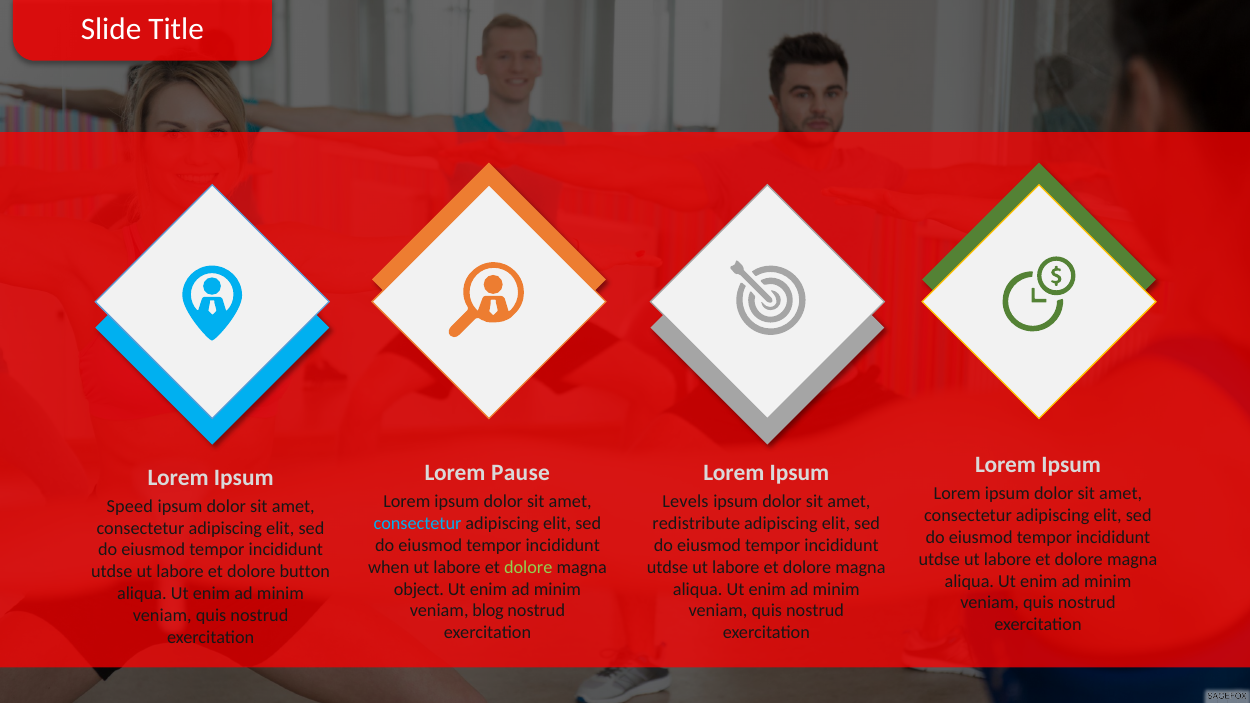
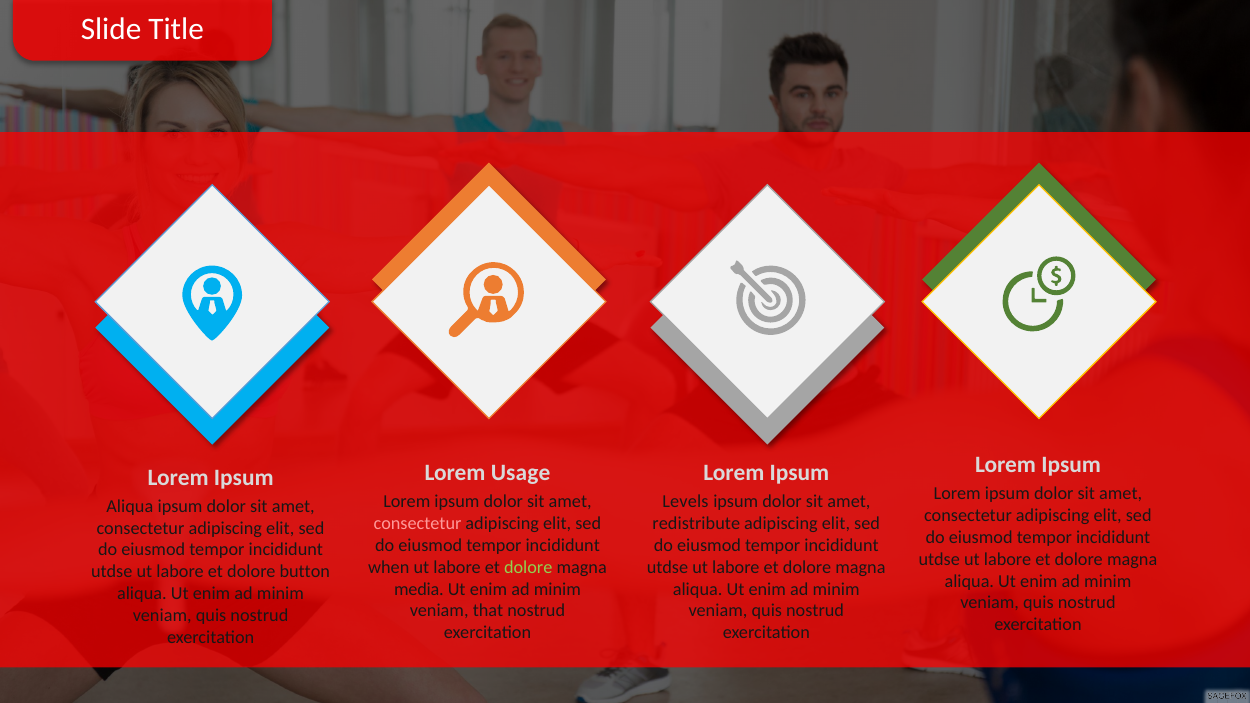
Pause: Pause -> Usage (521, 473)
Speed: Speed -> Aliqua (130, 506)
consectetur colour: light blue -> pink (418, 523)
object: object -> media (419, 589)
blog: blog -> that (488, 611)
